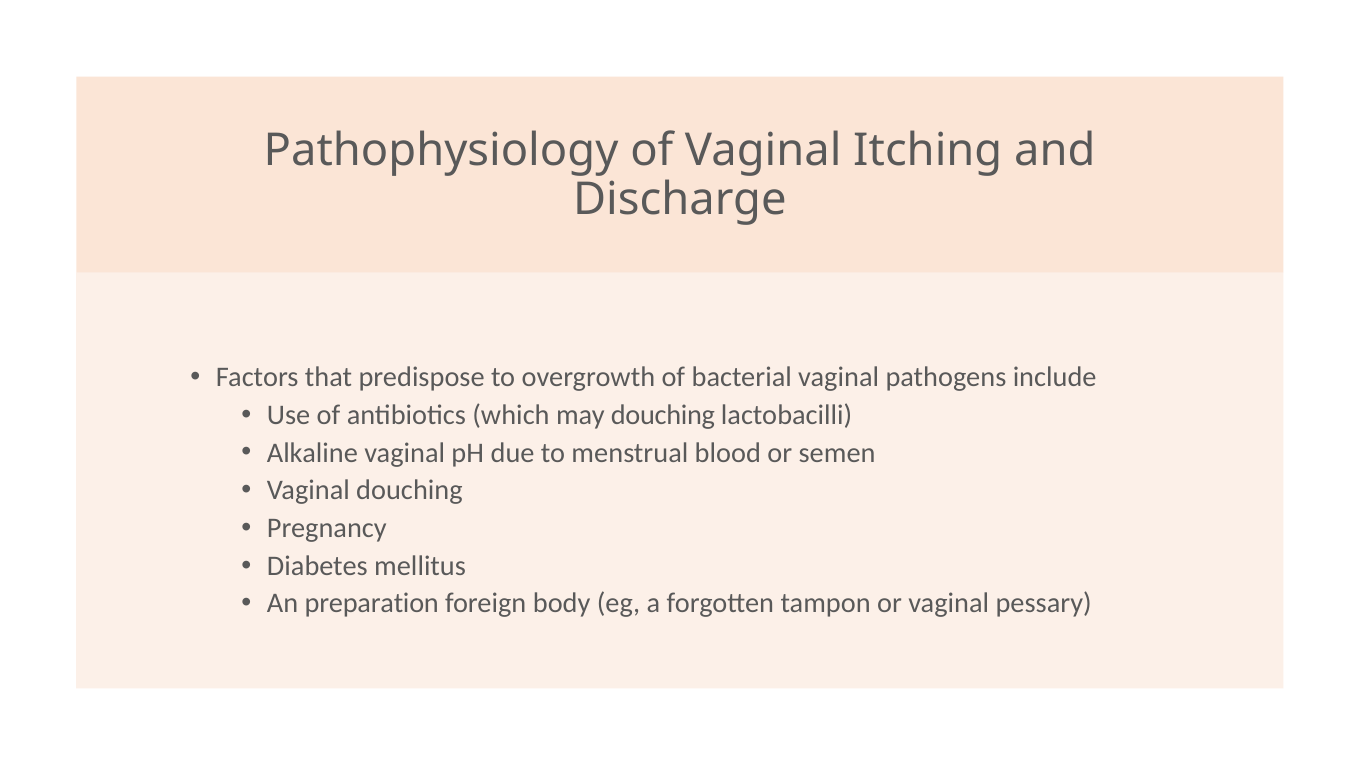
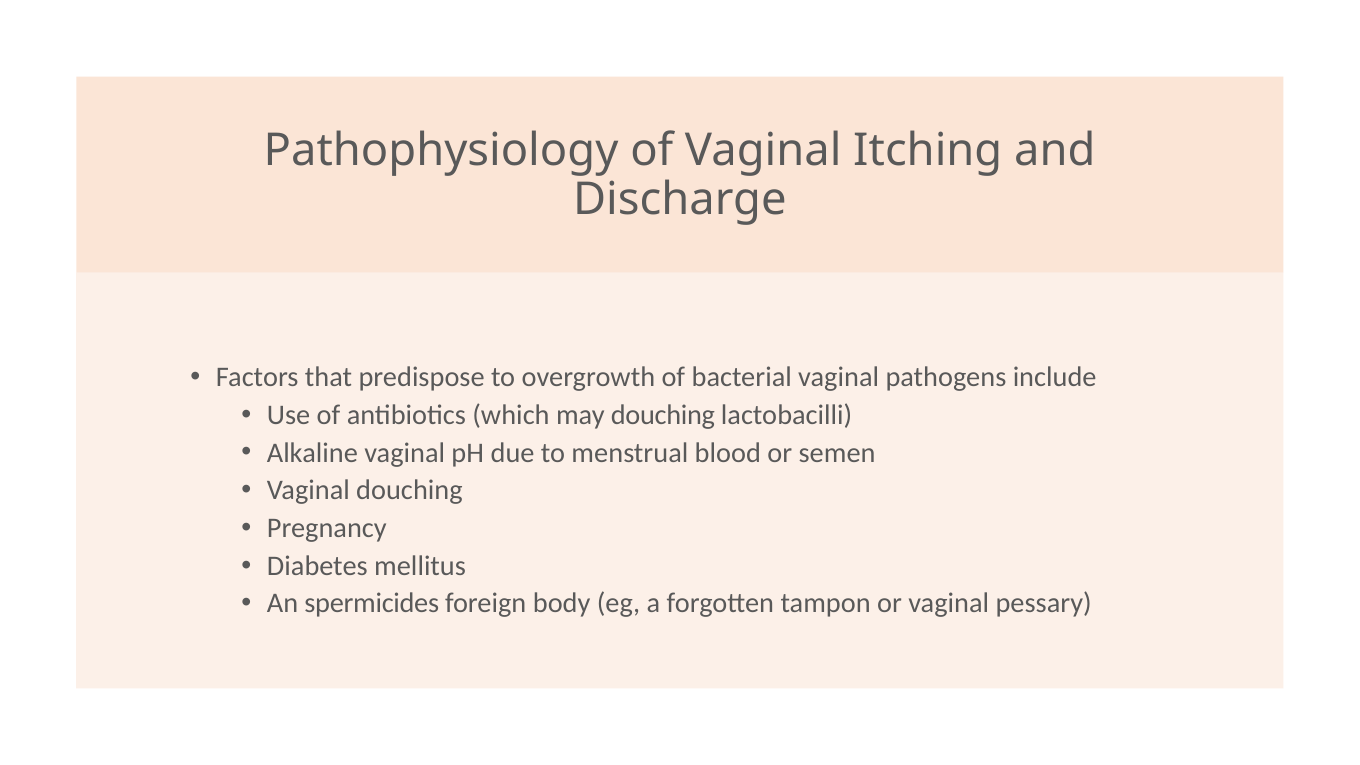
preparation: preparation -> spermicides (372, 604)
